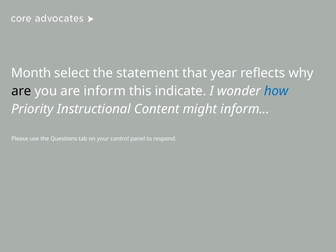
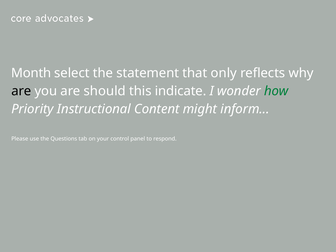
year: year -> only (224, 73)
are inform: inform -> should (105, 91)
how colour: blue -> green (276, 91)
